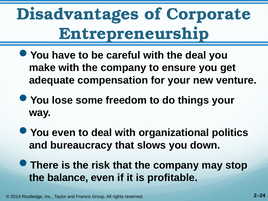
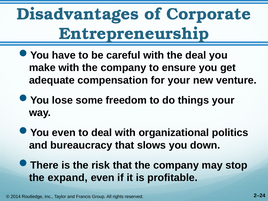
balance: balance -> expand (68, 178)
